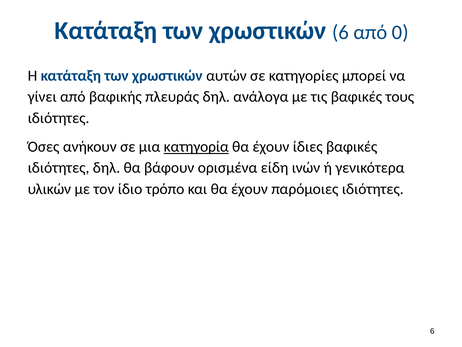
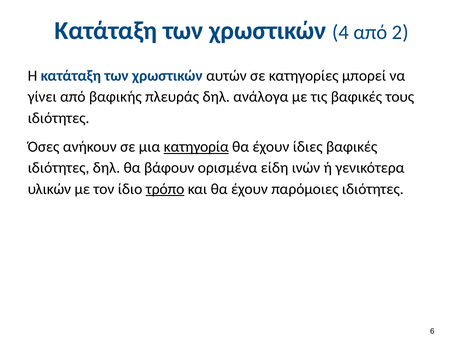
χρωστικών 6: 6 -> 4 (341, 32)
0: 0 -> 2 (400, 32)
τρόπο underline: none -> present (165, 189)
